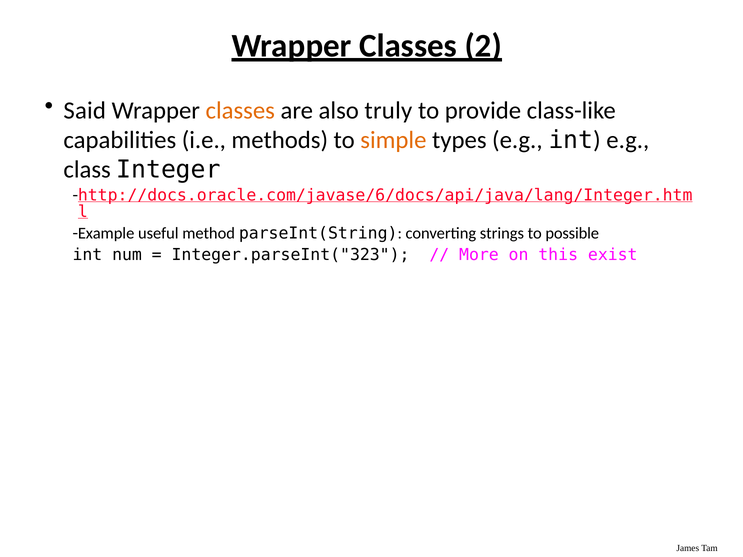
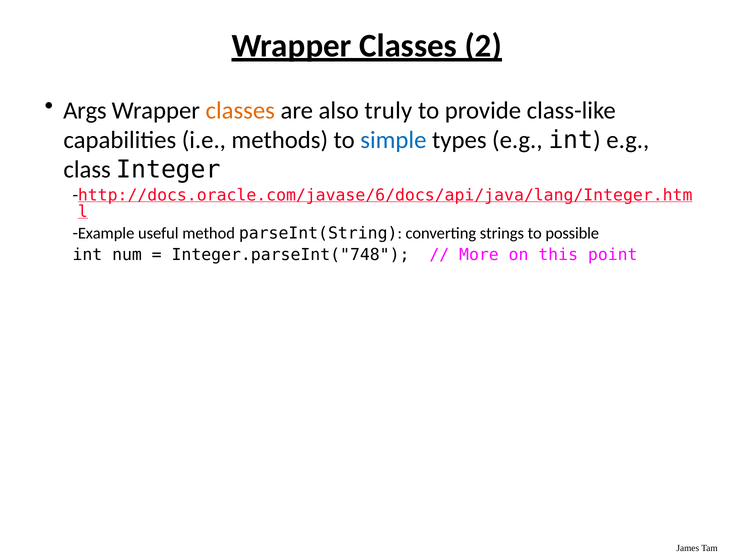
Said: Said -> Args (85, 110)
simple colour: orange -> blue (393, 140)
Integer.parseInt("323: Integer.parseInt("323 -> Integer.parseInt("748 (291, 255)
exist: exist -> point (613, 255)
